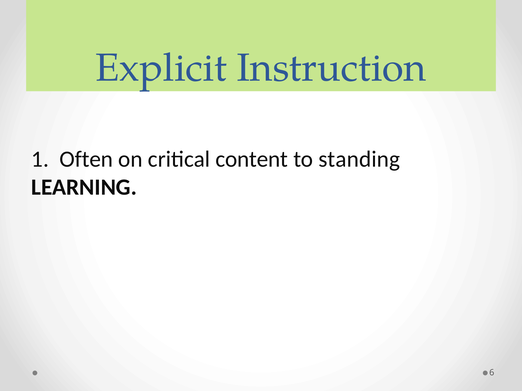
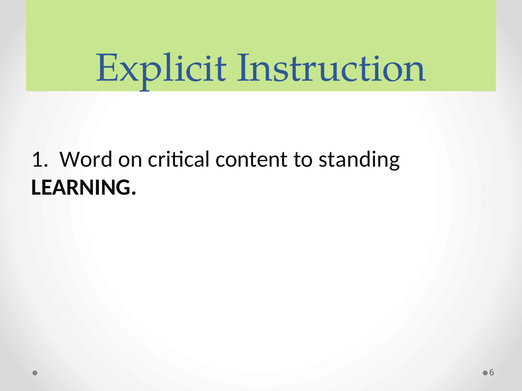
Often: Often -> Word (86, 159)
